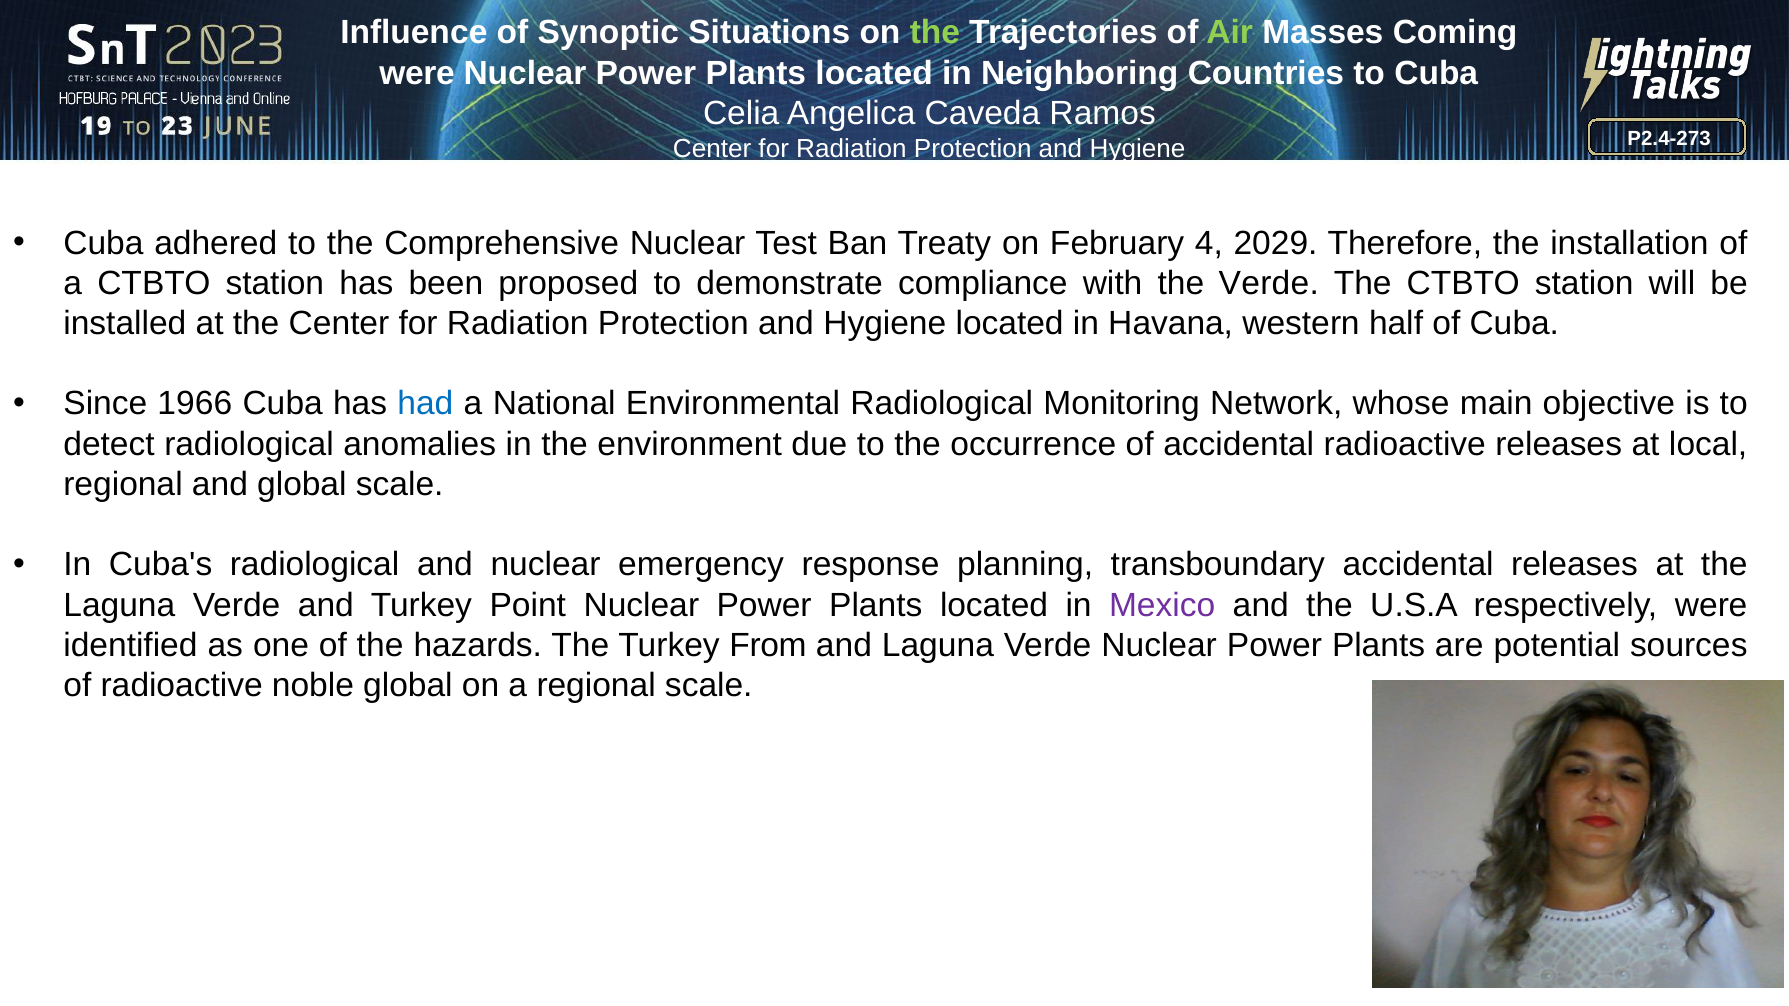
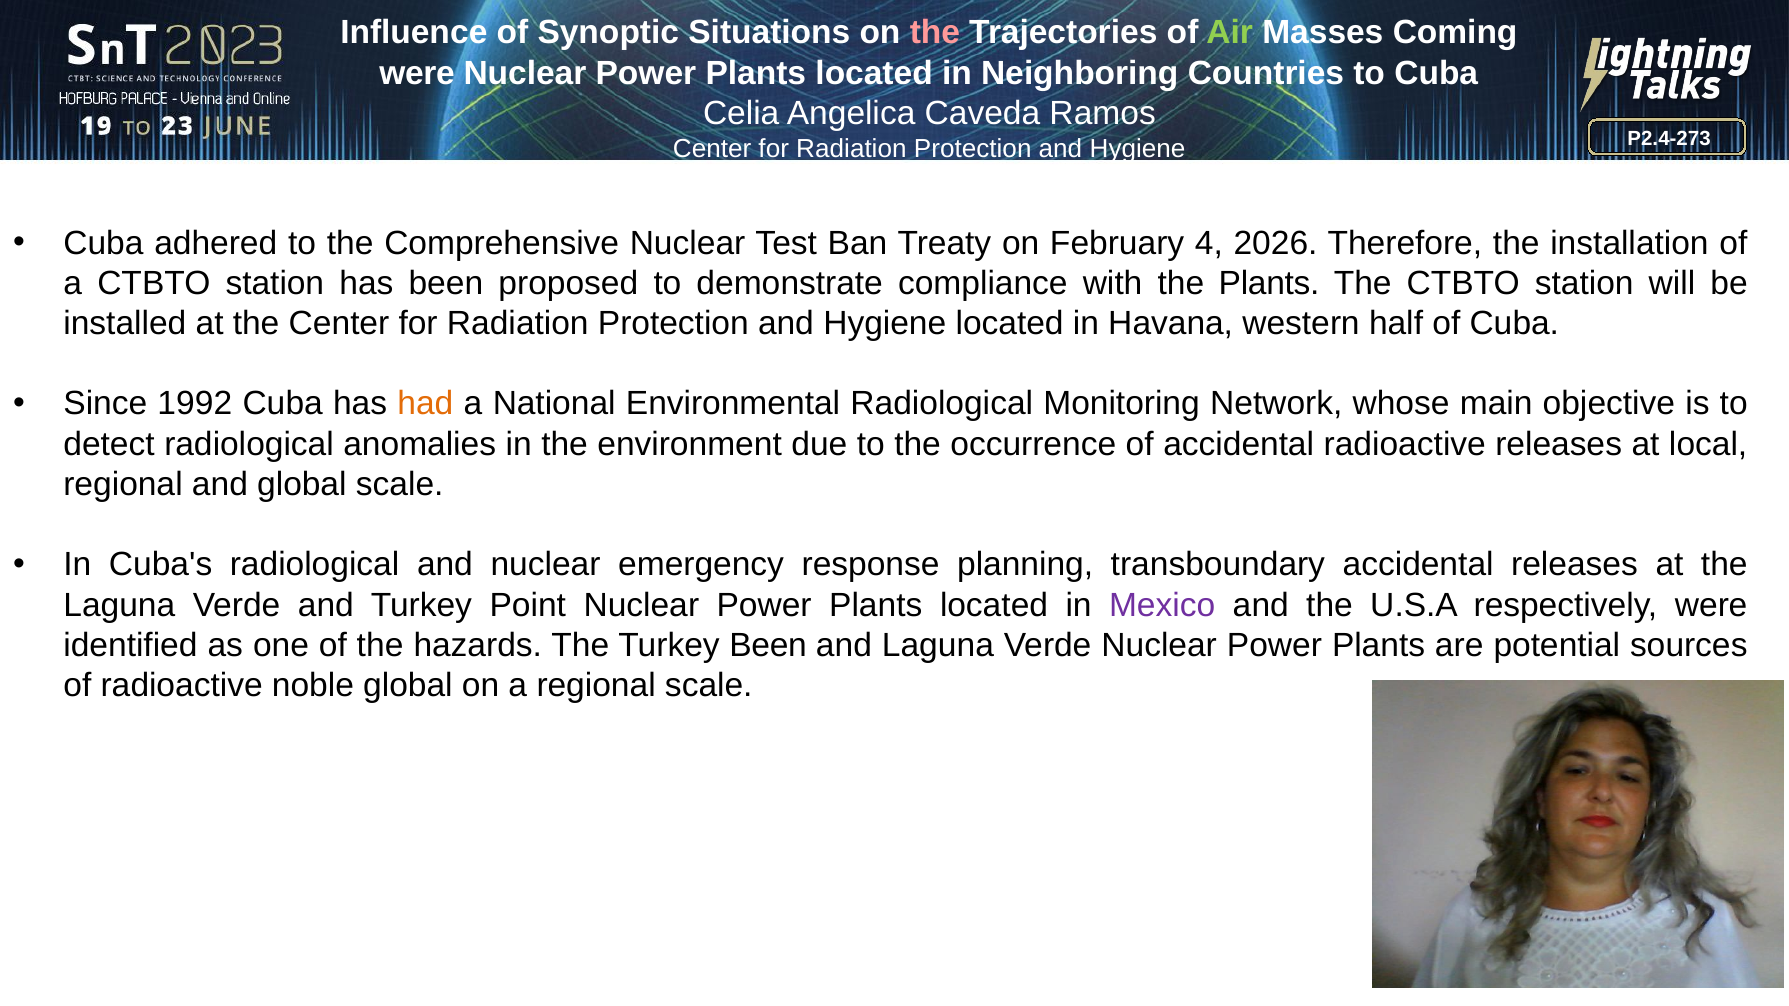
the colour: light green -> pink (935, 33)
2029: 2029 -> 2026 (1276, 243)
the Verde: Verde -> Plants (1269, 283)
1966: 1966 -> 1992 (195, 404)
had colour: blue -> orange (425, 404)
Turkey From: From -> Been (768, 646)
